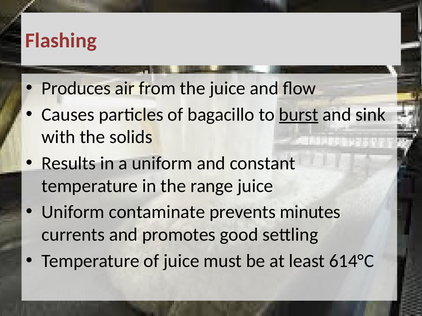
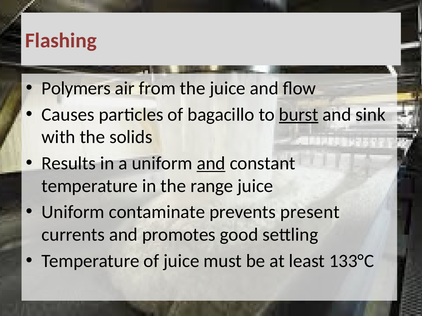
Produces: Produces -> Polymers (76, 89)
and underline: none -> present (211, 164)
minutes: minutes -> present (310, 212)
614°C: 614°C -> 133°C (352, 261)
